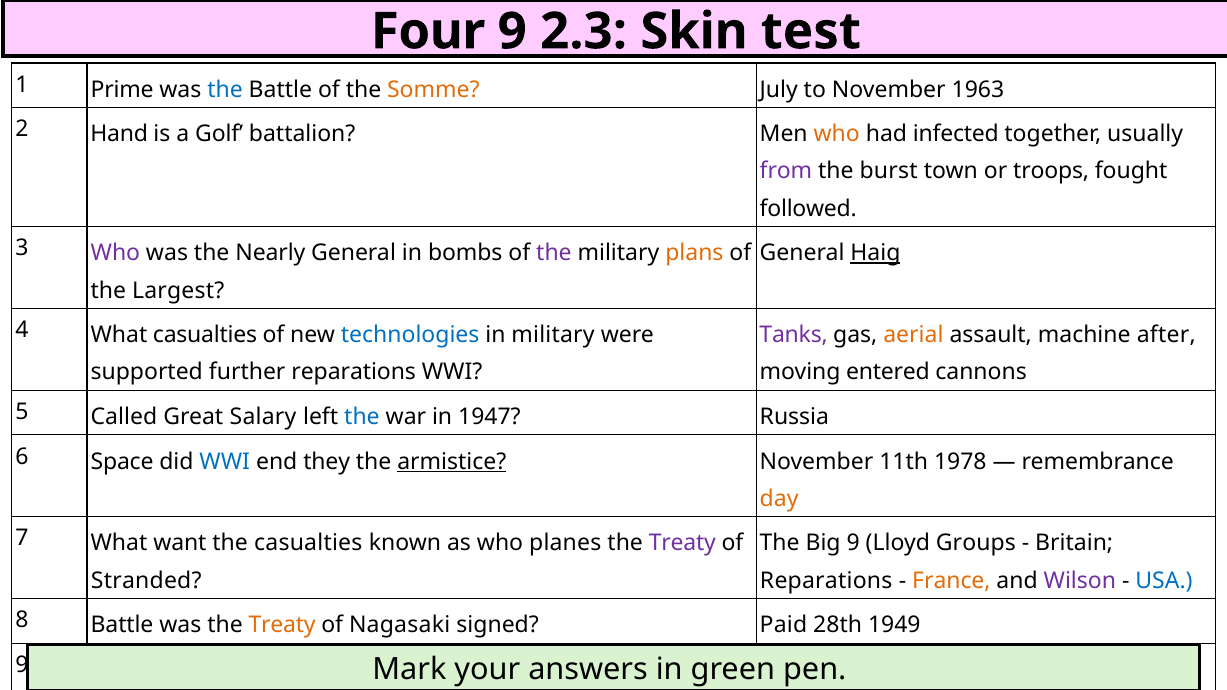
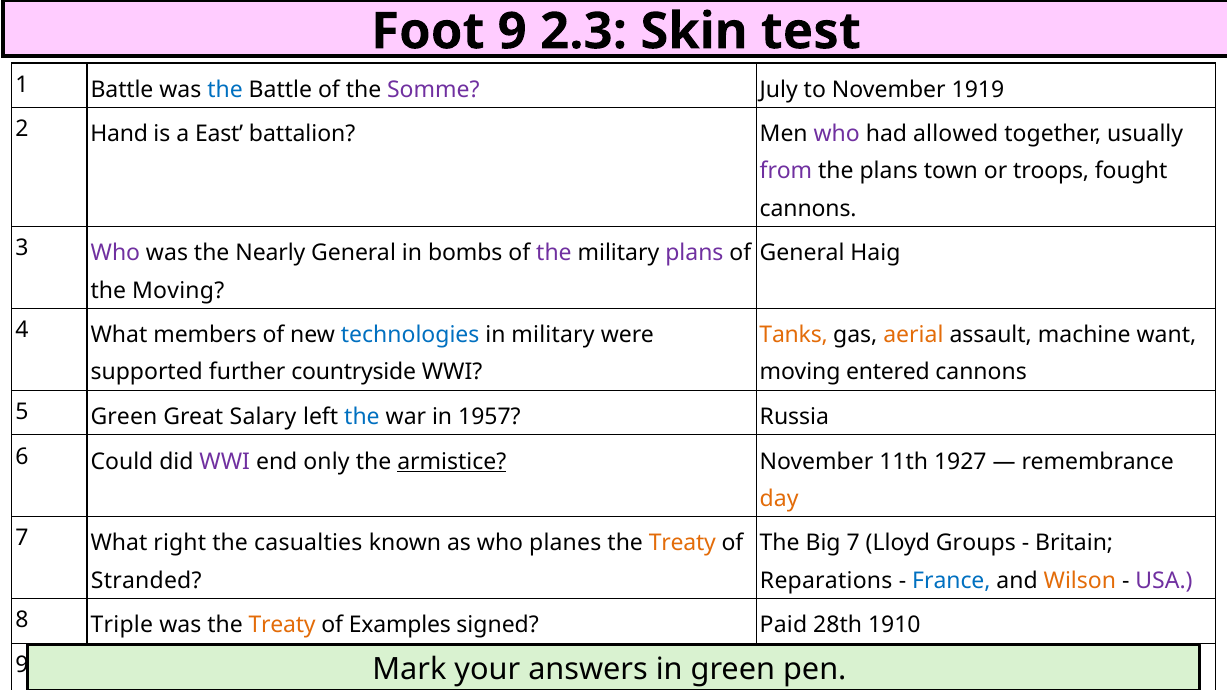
Four: Four -> Foot (428, 31)
1 Prime: Prime -> Battle (122, 90)
Somme colour: orange -> purple (433, 90)
1963: 1963 -> 1919 (978, 90)
Golf: Golf -> East (219, 134)
who colour: orange -> purple (837, 134)
infected: infected -> allowed (956, 134)
the burst: burst -> plans (889, 171)
followed: followed -> cannons (808, 209)
plans colour: orange -> purple (694, 253)
Haig underline: present -> none (875, 253)
the Largest: Largest -> Moving (178, 291)
What casualties: casualties -> members (205, 335)
Tanks colour: purple -> orange (794, 335)
machine after: after -> want (1166, 335)
further reparations: reparations -> countryside (354, 372)
5 Called: Called -> Green (124, 417)
1947: 1947 -> 1957 (489, 417)
Space: Space -> Could (122, 462)
WWI colour: blue -> purple (225, 462)
they: they -> only (327, 462)
1978: 1978 -> 1927 (960, 462)
What want: want -> right (180, 543)
Treaty colour: purple -> orange (682, 543)
Big 9: 9 -> 7 (853, 543)
France colour: orange -> blue (951, 581)
Wilson colour: purple -> orange (1080, 581)
USA colour: blue -> purple (1164, 581)
8 Battle: Battle -> Triple (122, 625)
Nagasaki: Nagasaki -> Examples (400, 625)
1949: 1949 -> 1910 (894, 625)
